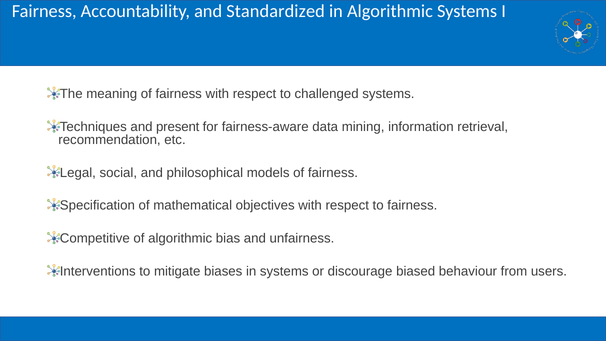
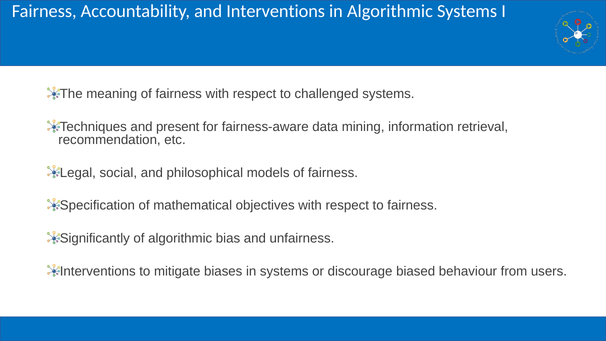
and Standardized: Standardized -> Interventions (276, 11)
Competitive: Competitive -> Significantly (95, 238)
